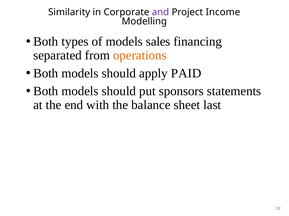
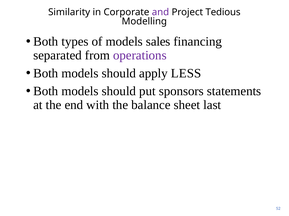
Income: Income -> Tedious (223, 12)
operations colour: orange -> purple (140, 56)
PAID: PAID -> LESS (186, 73)
